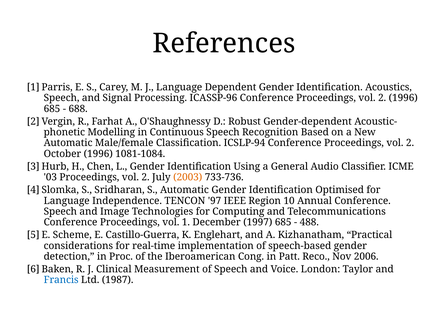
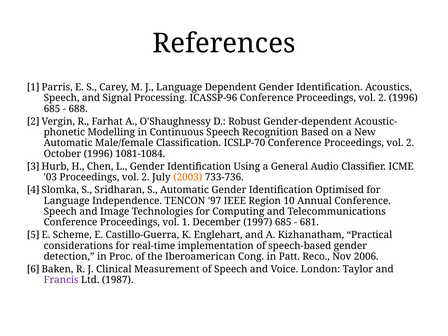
ICSLP-94: ICSLP-94 -> ICSLP-70 (244, 143)
488: 488 -> 681 (309, 222)
Francis colour: blue -> purple (61, 280)
